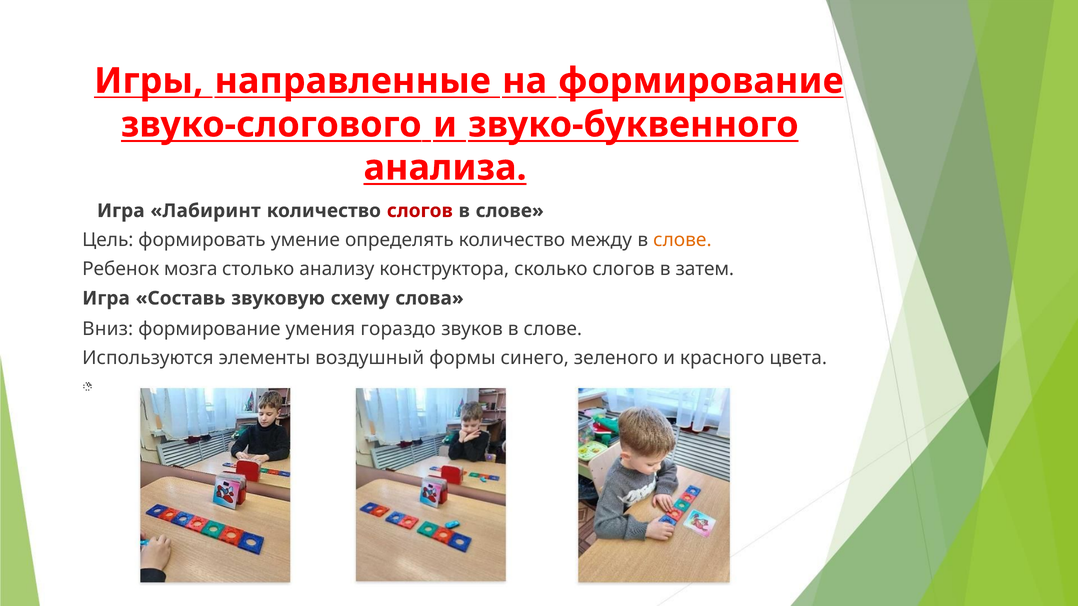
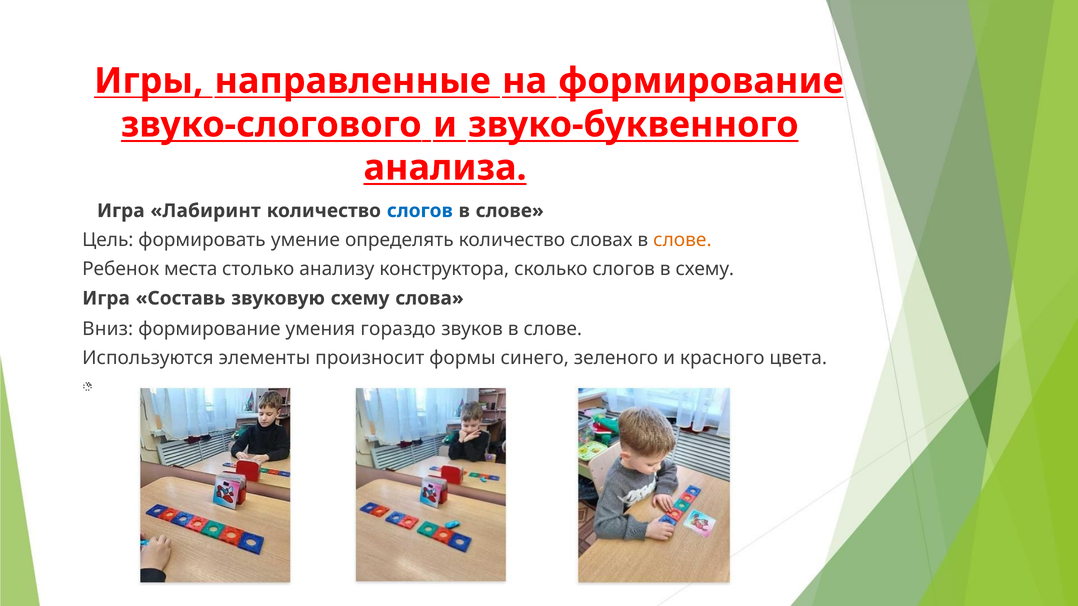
слогов colour: red -> blue (420, 211)
между: между -> словах (601, 240)
мозга: мозга -> места (191, 269)
в затем: затем -> схему (705, 269)
воздушный: воздушный -> произносит (370, 358)
